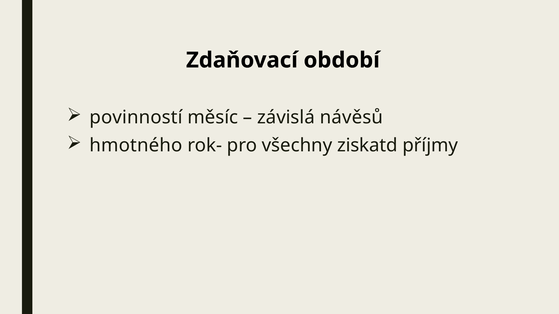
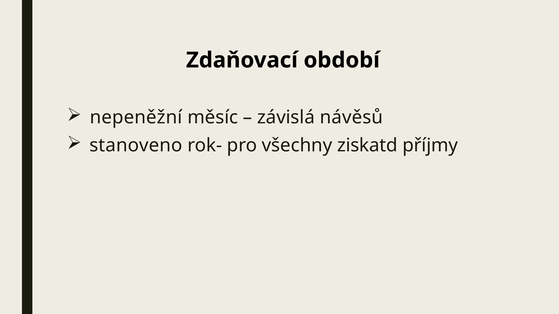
povinností: povinností -> nepeněžní (136, 118)
hmotného: hmotného -> stanoveno (136, 146)
